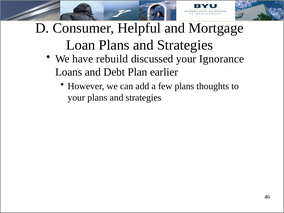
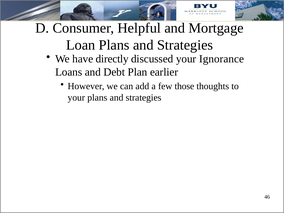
rebuild: rebuild -> directly (112, 59)
few plans: plans -> those (184, 86)
